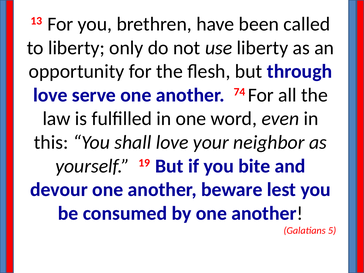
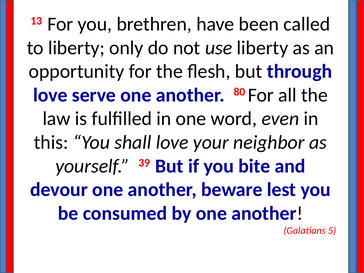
74: 74 -> 80 (239, 92)
19: 19 -> 39 (144, 163)
